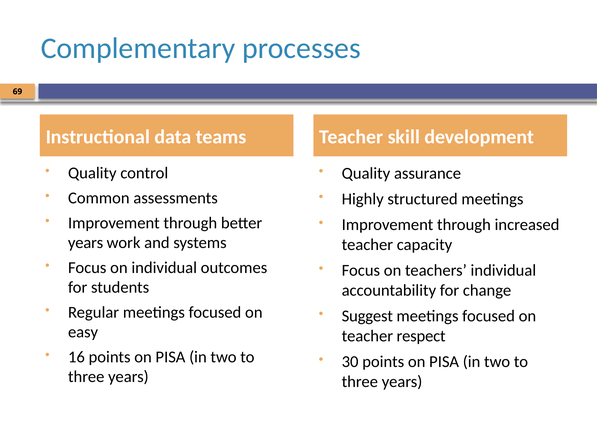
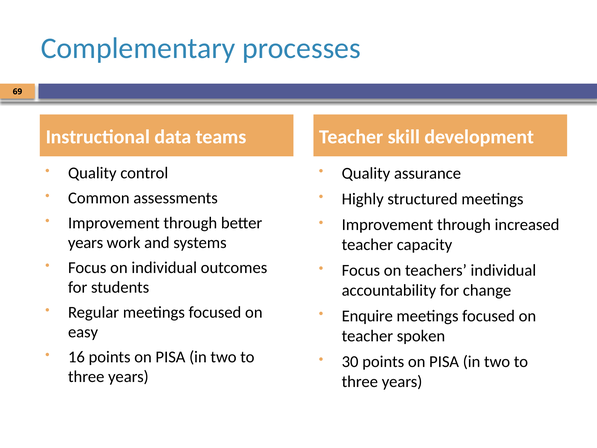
Suggest: Suggest -> Enquire (367, 316)
respect: respect -> spoken (421, 336)
